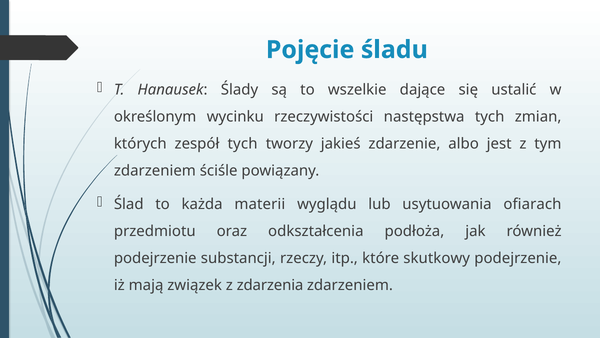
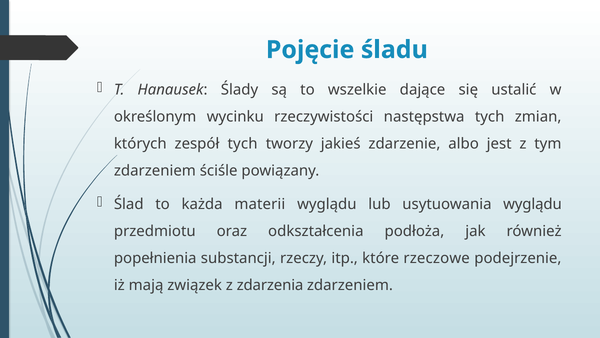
usytuowania ofiarach: ofiarach -> wyglądu (533, 204)
podejrzenie: podejrzenie -> popełnienia (155, 258)
skutkowy: skutkowy -> rzeczowe (437, 258)
